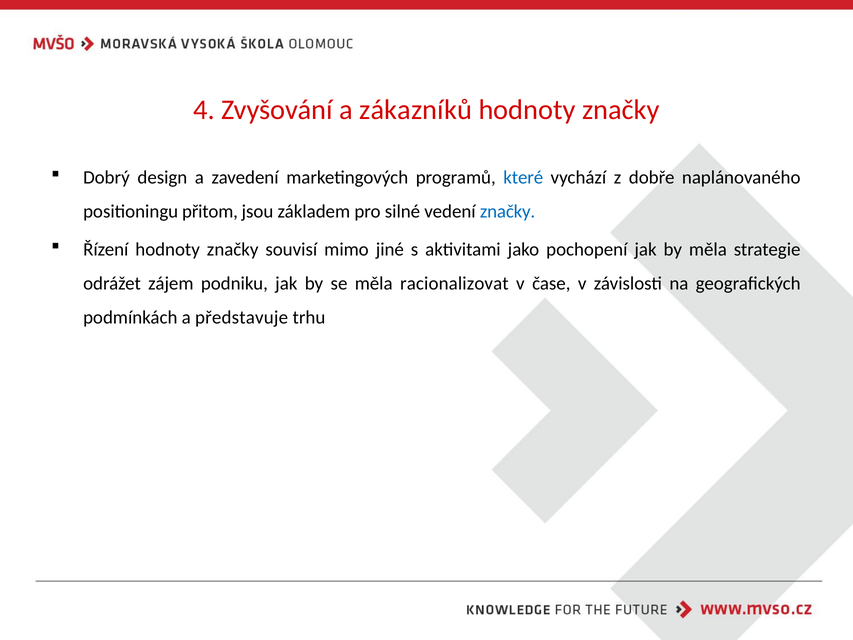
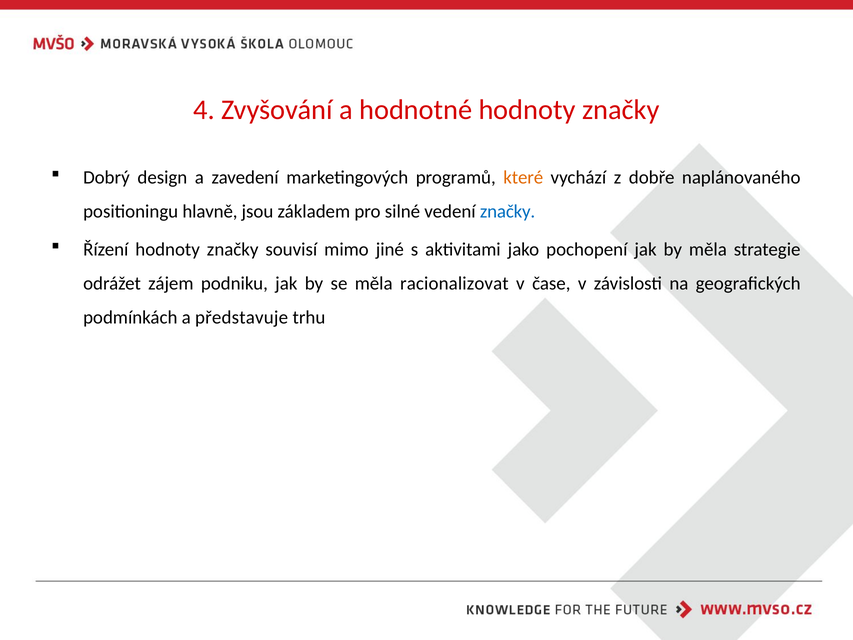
zákazníků: zákazníků -> hodnotné (416, 110)
které colour: blue -> orange (523, 178)
přitom: přitom -> hlavně (210, 212)
